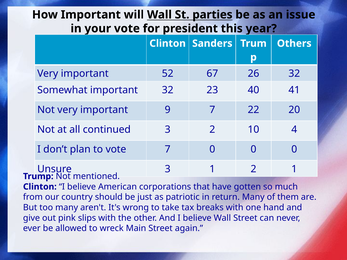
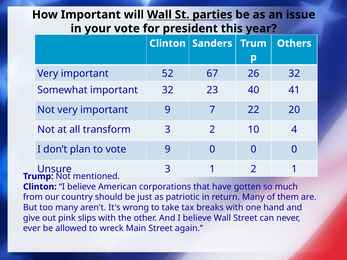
continued: continued -> transform (107, 130)
vote 7: 7 -> 9 (168, 149)
